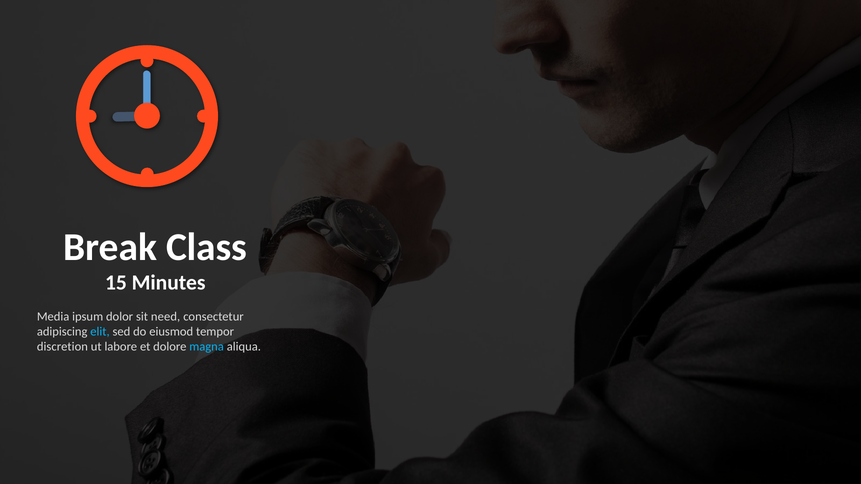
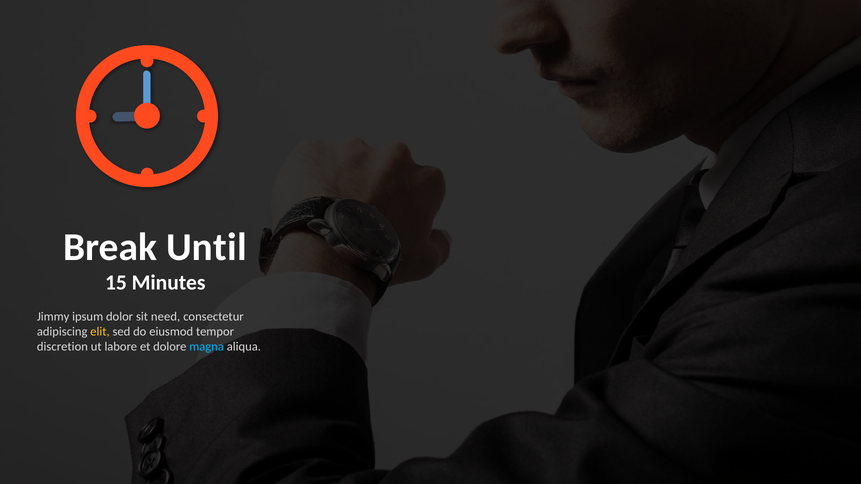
Class: Class -> Until (206, 247)
Media: Media -> Jimmy (53, 317)
elit colour: light blue -> yellow (100, 332)
